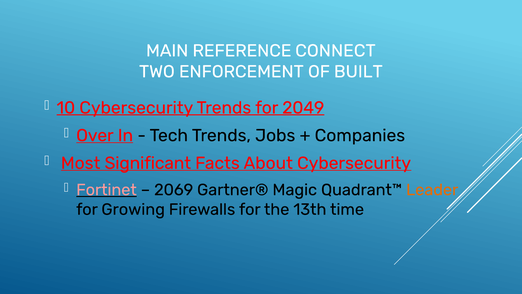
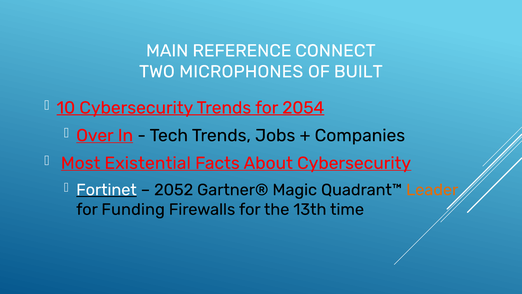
ENFORCEMENT: ENFORCEMENT -> MICROPHONES (241, 72)
2049: 2049 -> 2054 (303, 108)
Significant: Significant -> Existential (148, 163)
Fortinet colour: pink -> white (106, 190)
2069: 2069 -> 2052 (174, 190)
Growing: Growing -> Funding (133, 209)
